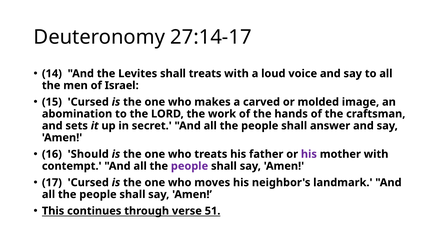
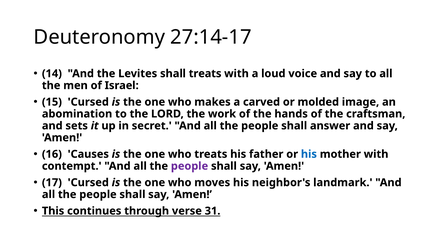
Should: Should -> Causes (88, 154)
his colour: purple -> blue (309, 154)
51: 51 -> 31 (213, 211)
